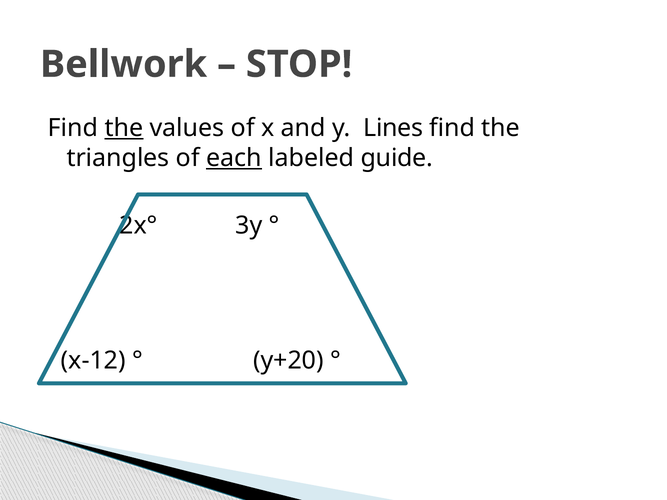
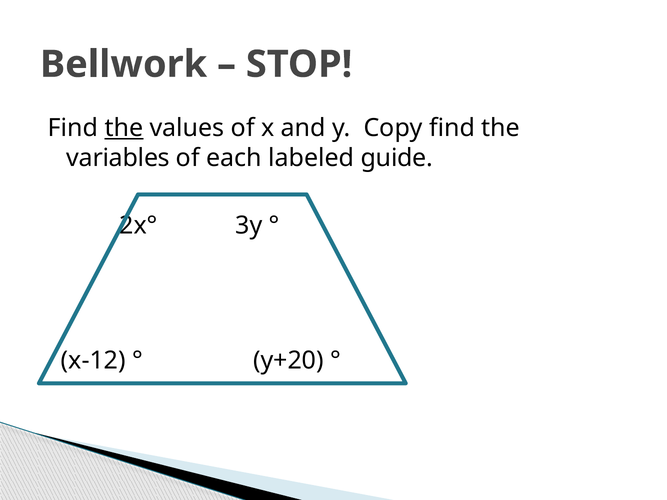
Lines: Lines -> Copy (393, 128)
triangles: triangles -> variables (118, 158)
each underline: present -> none (234, 158)
